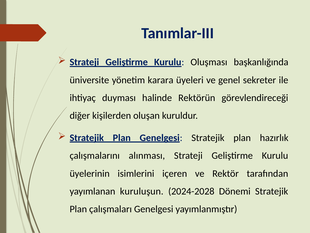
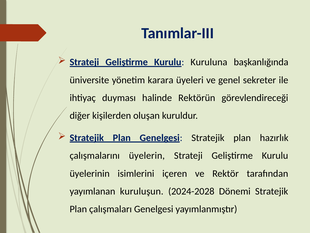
Oluşması: Oluşması -> Kuruluna (209, 62)
alınması: alınması -> üyelerin (147, 155)
